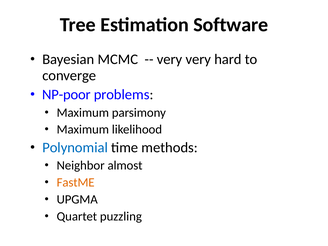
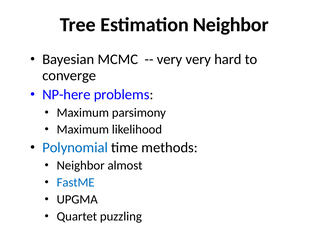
Estimation Software: Software -> Neighbor (231, 25)
NP-poor: NP-poor -> NP-here (66, 95)
FastME colour: orange -> blue (76, 182)
